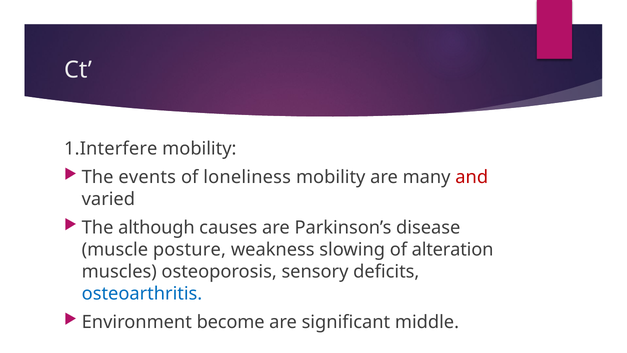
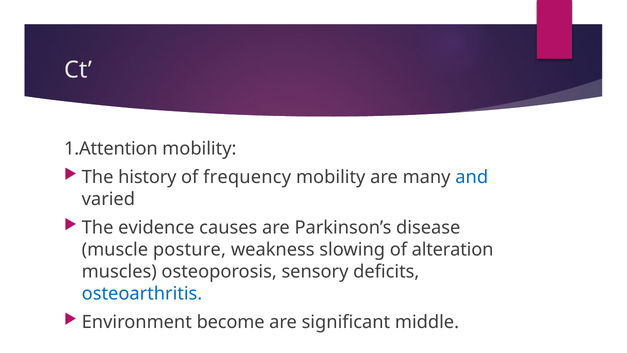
1.Interfere: 1.Interfere -> 1.Attention (111, 148)
events: events -> history (147, 177)
loneliness: loneliness -> frequency (247, 177)
and colour: red -> blue (472, 177)
although: although -> evidence (156, 227)
